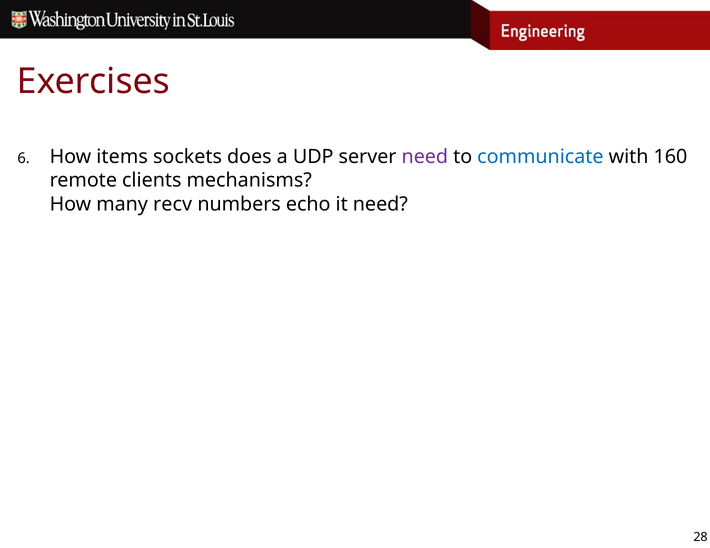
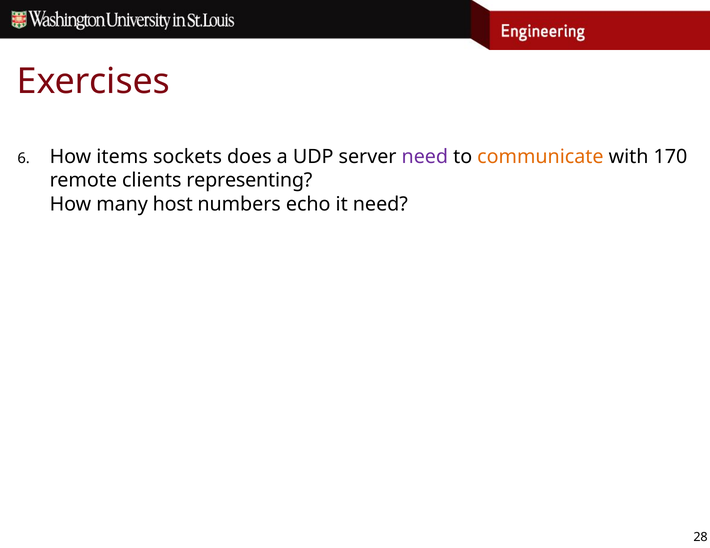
communicate colour: blue -> orange (540, 157)
160: 160 -> 170 (670, 157)
mechanisms: mechanisms -> representing (249, 181)
recv: recv -> host (173, 204)
